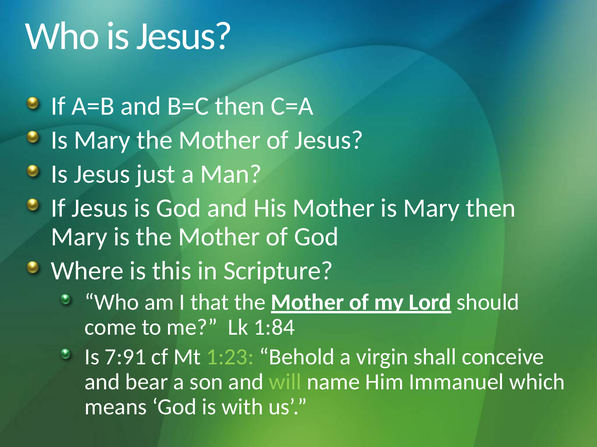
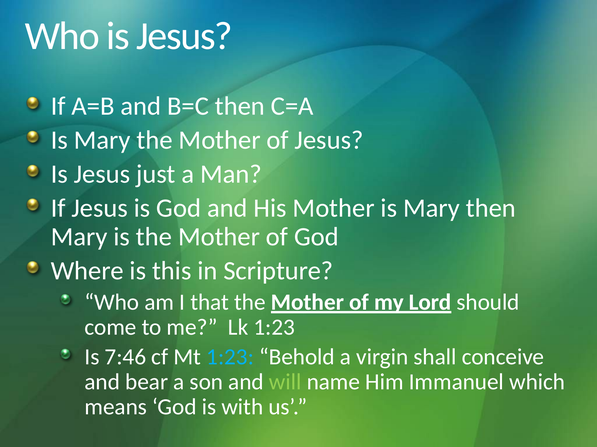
Lk 1:84: 1:84 -> 1:23 (274, 328)
7:91: 7:91 -> 7:46 (125, 357)
1:23 colour: light green -> light blue (230, 357)
